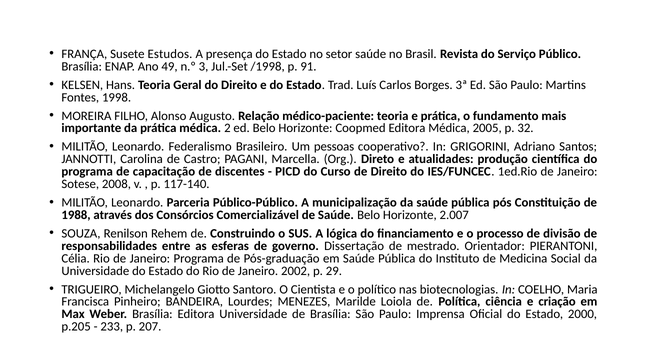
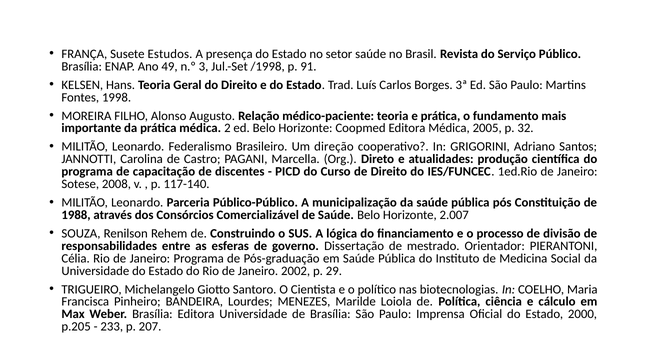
pessoas: pessoas -> direção (334, 147)
criação: criação -> cálculo (557, 302)
